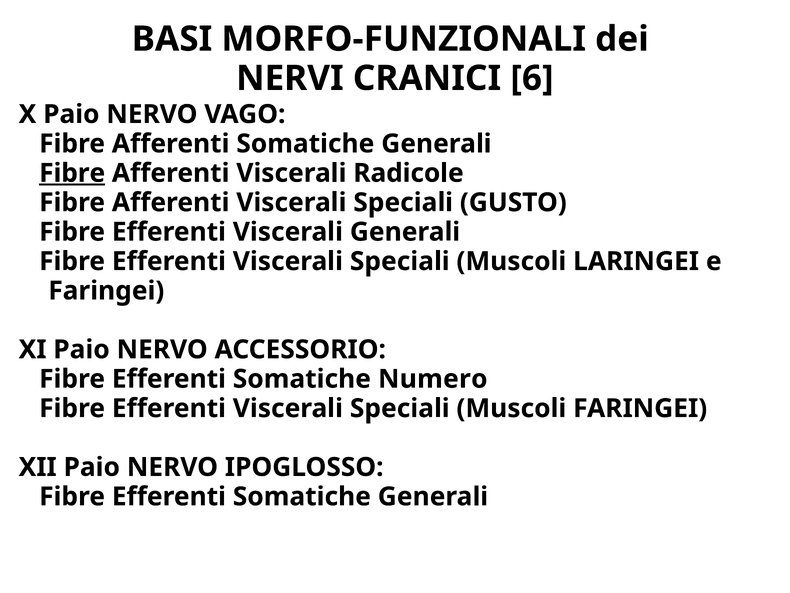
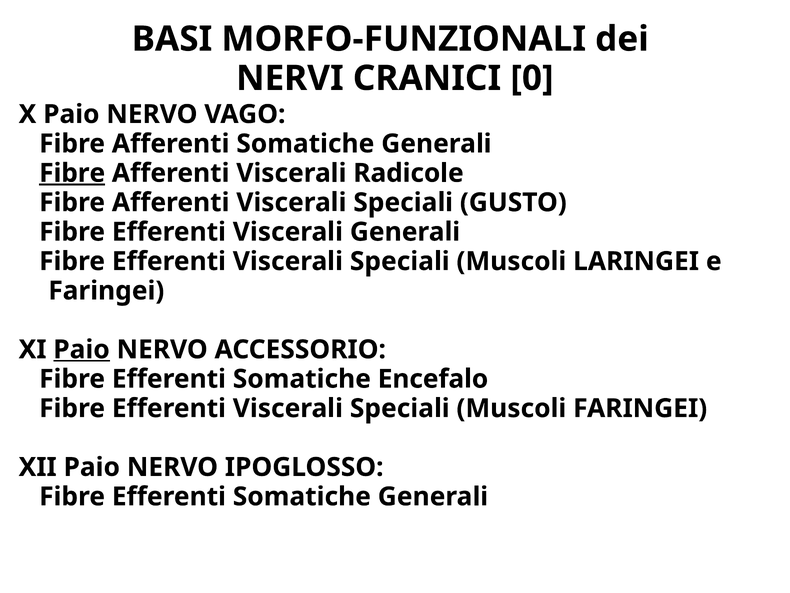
6: 6 -> 0 (532, 78)
Paio underline: none -> present (82, 349)
Numero: Numero -> Encefalo (433, 379)
